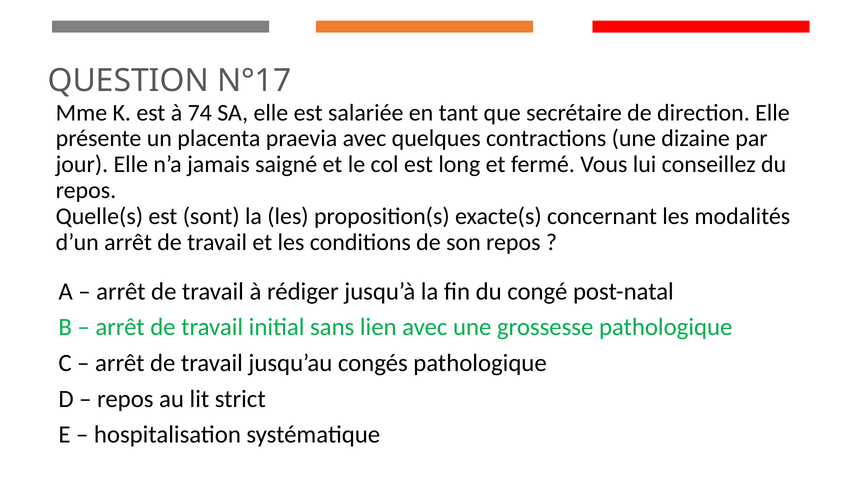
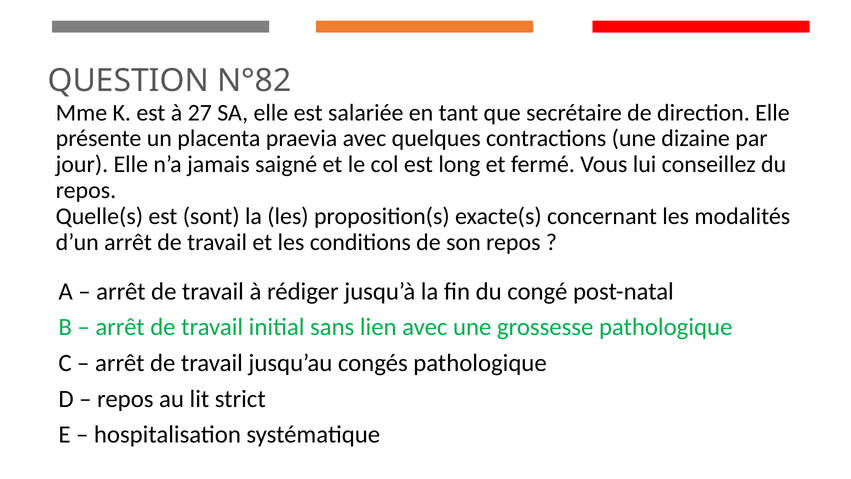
N°17: N°17 -> N°82 (254, 81)
74: 74 -> 27 (200, 113)
